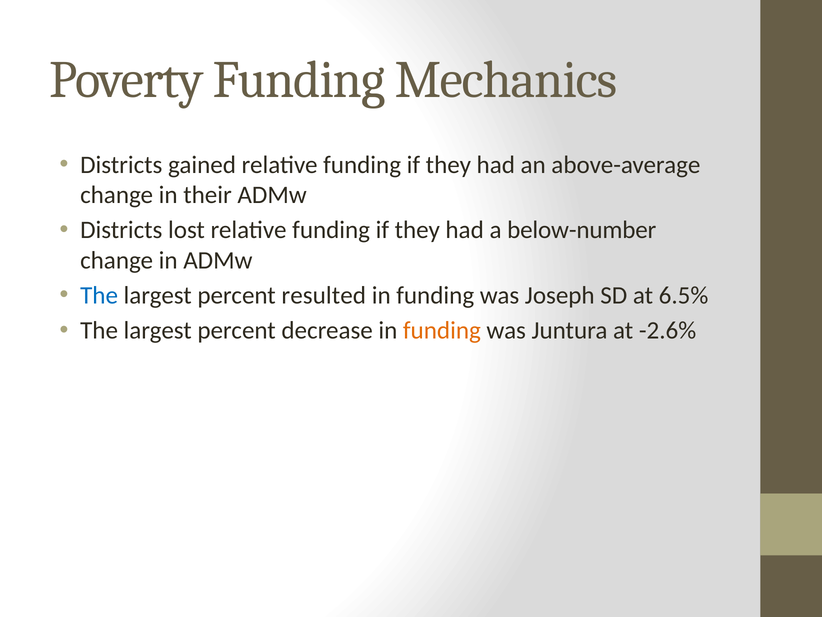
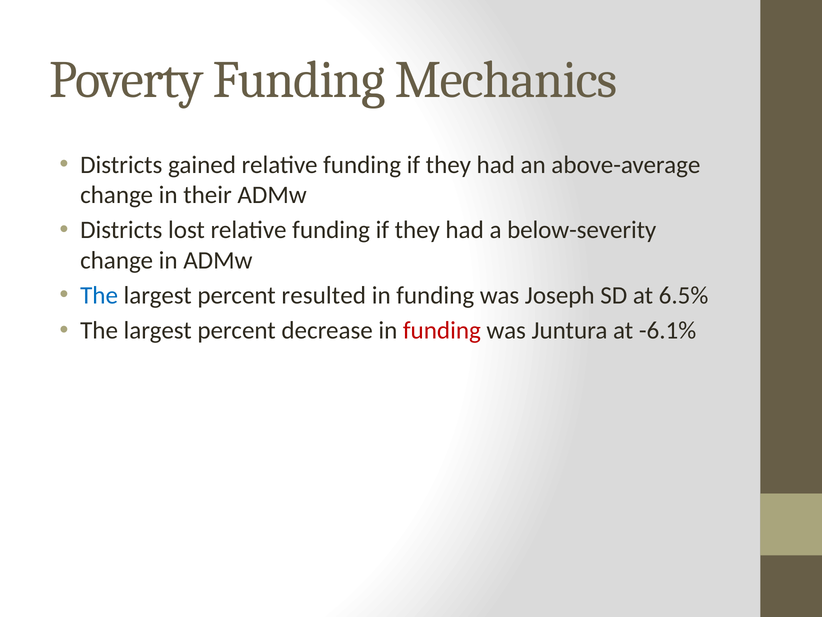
below-number: below-number -> below-severity (582, 230)
funding colour: orange -> red (442, 330)
-2.6%: -2.6% -> -6.1% (668, 330)
